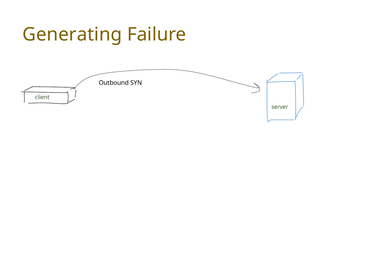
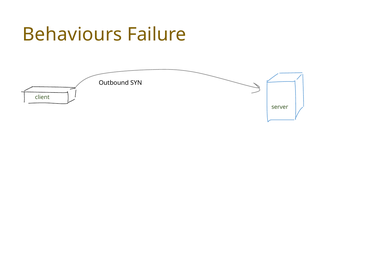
Generating: Generating -> Behaviours (72, 34)
